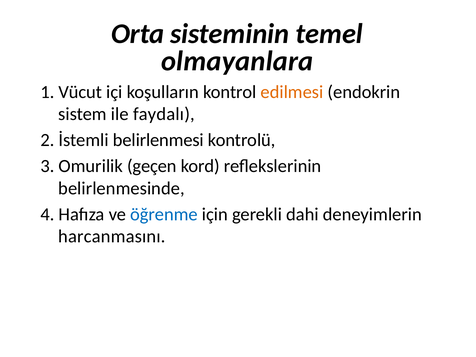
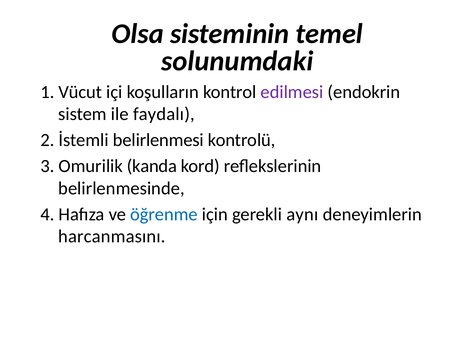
Orta: Orta -> Olsa (138, 34)
olmayanlara: olmayanlara -> solunumdaki (237, 61)
edilmesi colour: orange -> purple (292, 92)
geçen: geçen -> kanda (152, 166)
dahi: dahi -> aynı (302, 214)
